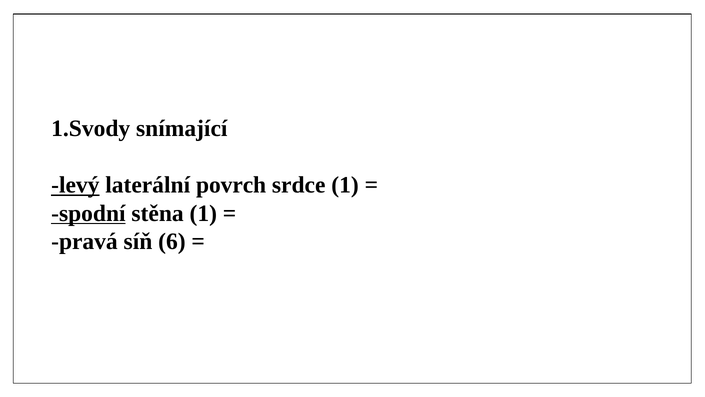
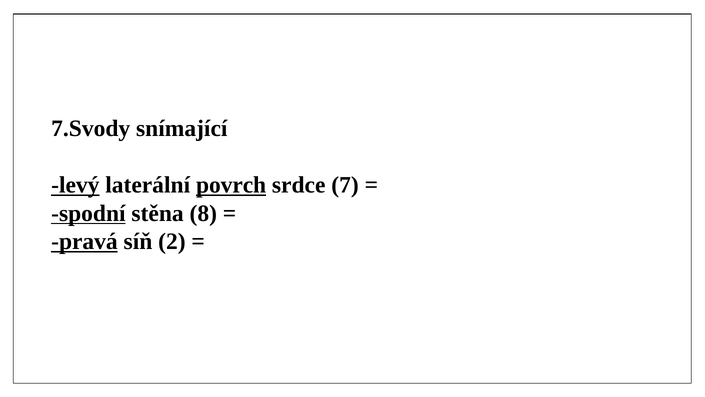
1.Svody: 1.Svody -> 7.Svody (91, 128)
povrch underline: none -> present (231, 185)
srdce 1: 1 -> 7 (345, 185)
stěna 1: 1 -> 8 (203, 213)
pravá underline: none -> present (84, 241)
6: 6 -> 2 (172, 241)
